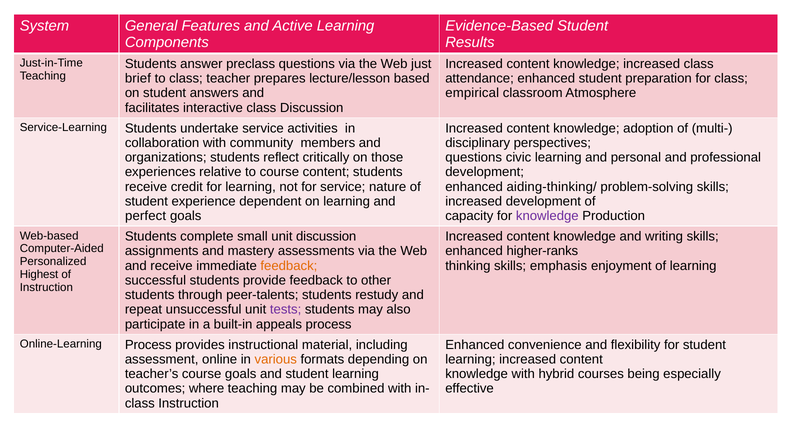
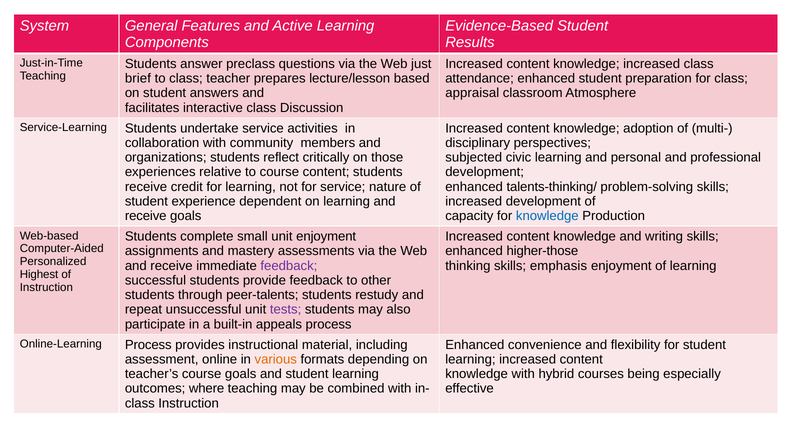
empirical: empirical -> appraisal (472, 93)
questions: questions -> subjected (474, 158)
aiding-thinking/: aiding-thinking/ -> talents-thinking/ (552, 187)
perfect: perfect -> receive (146, 216)
knowledge colour: purple -> blue (547, 216)
unit discussion: discussion -> enjoyment (326, 237)
higher-ranks: higher-ranks -> higher-those (542, 251)
feedback colour: orange -> purple (289, 266)
